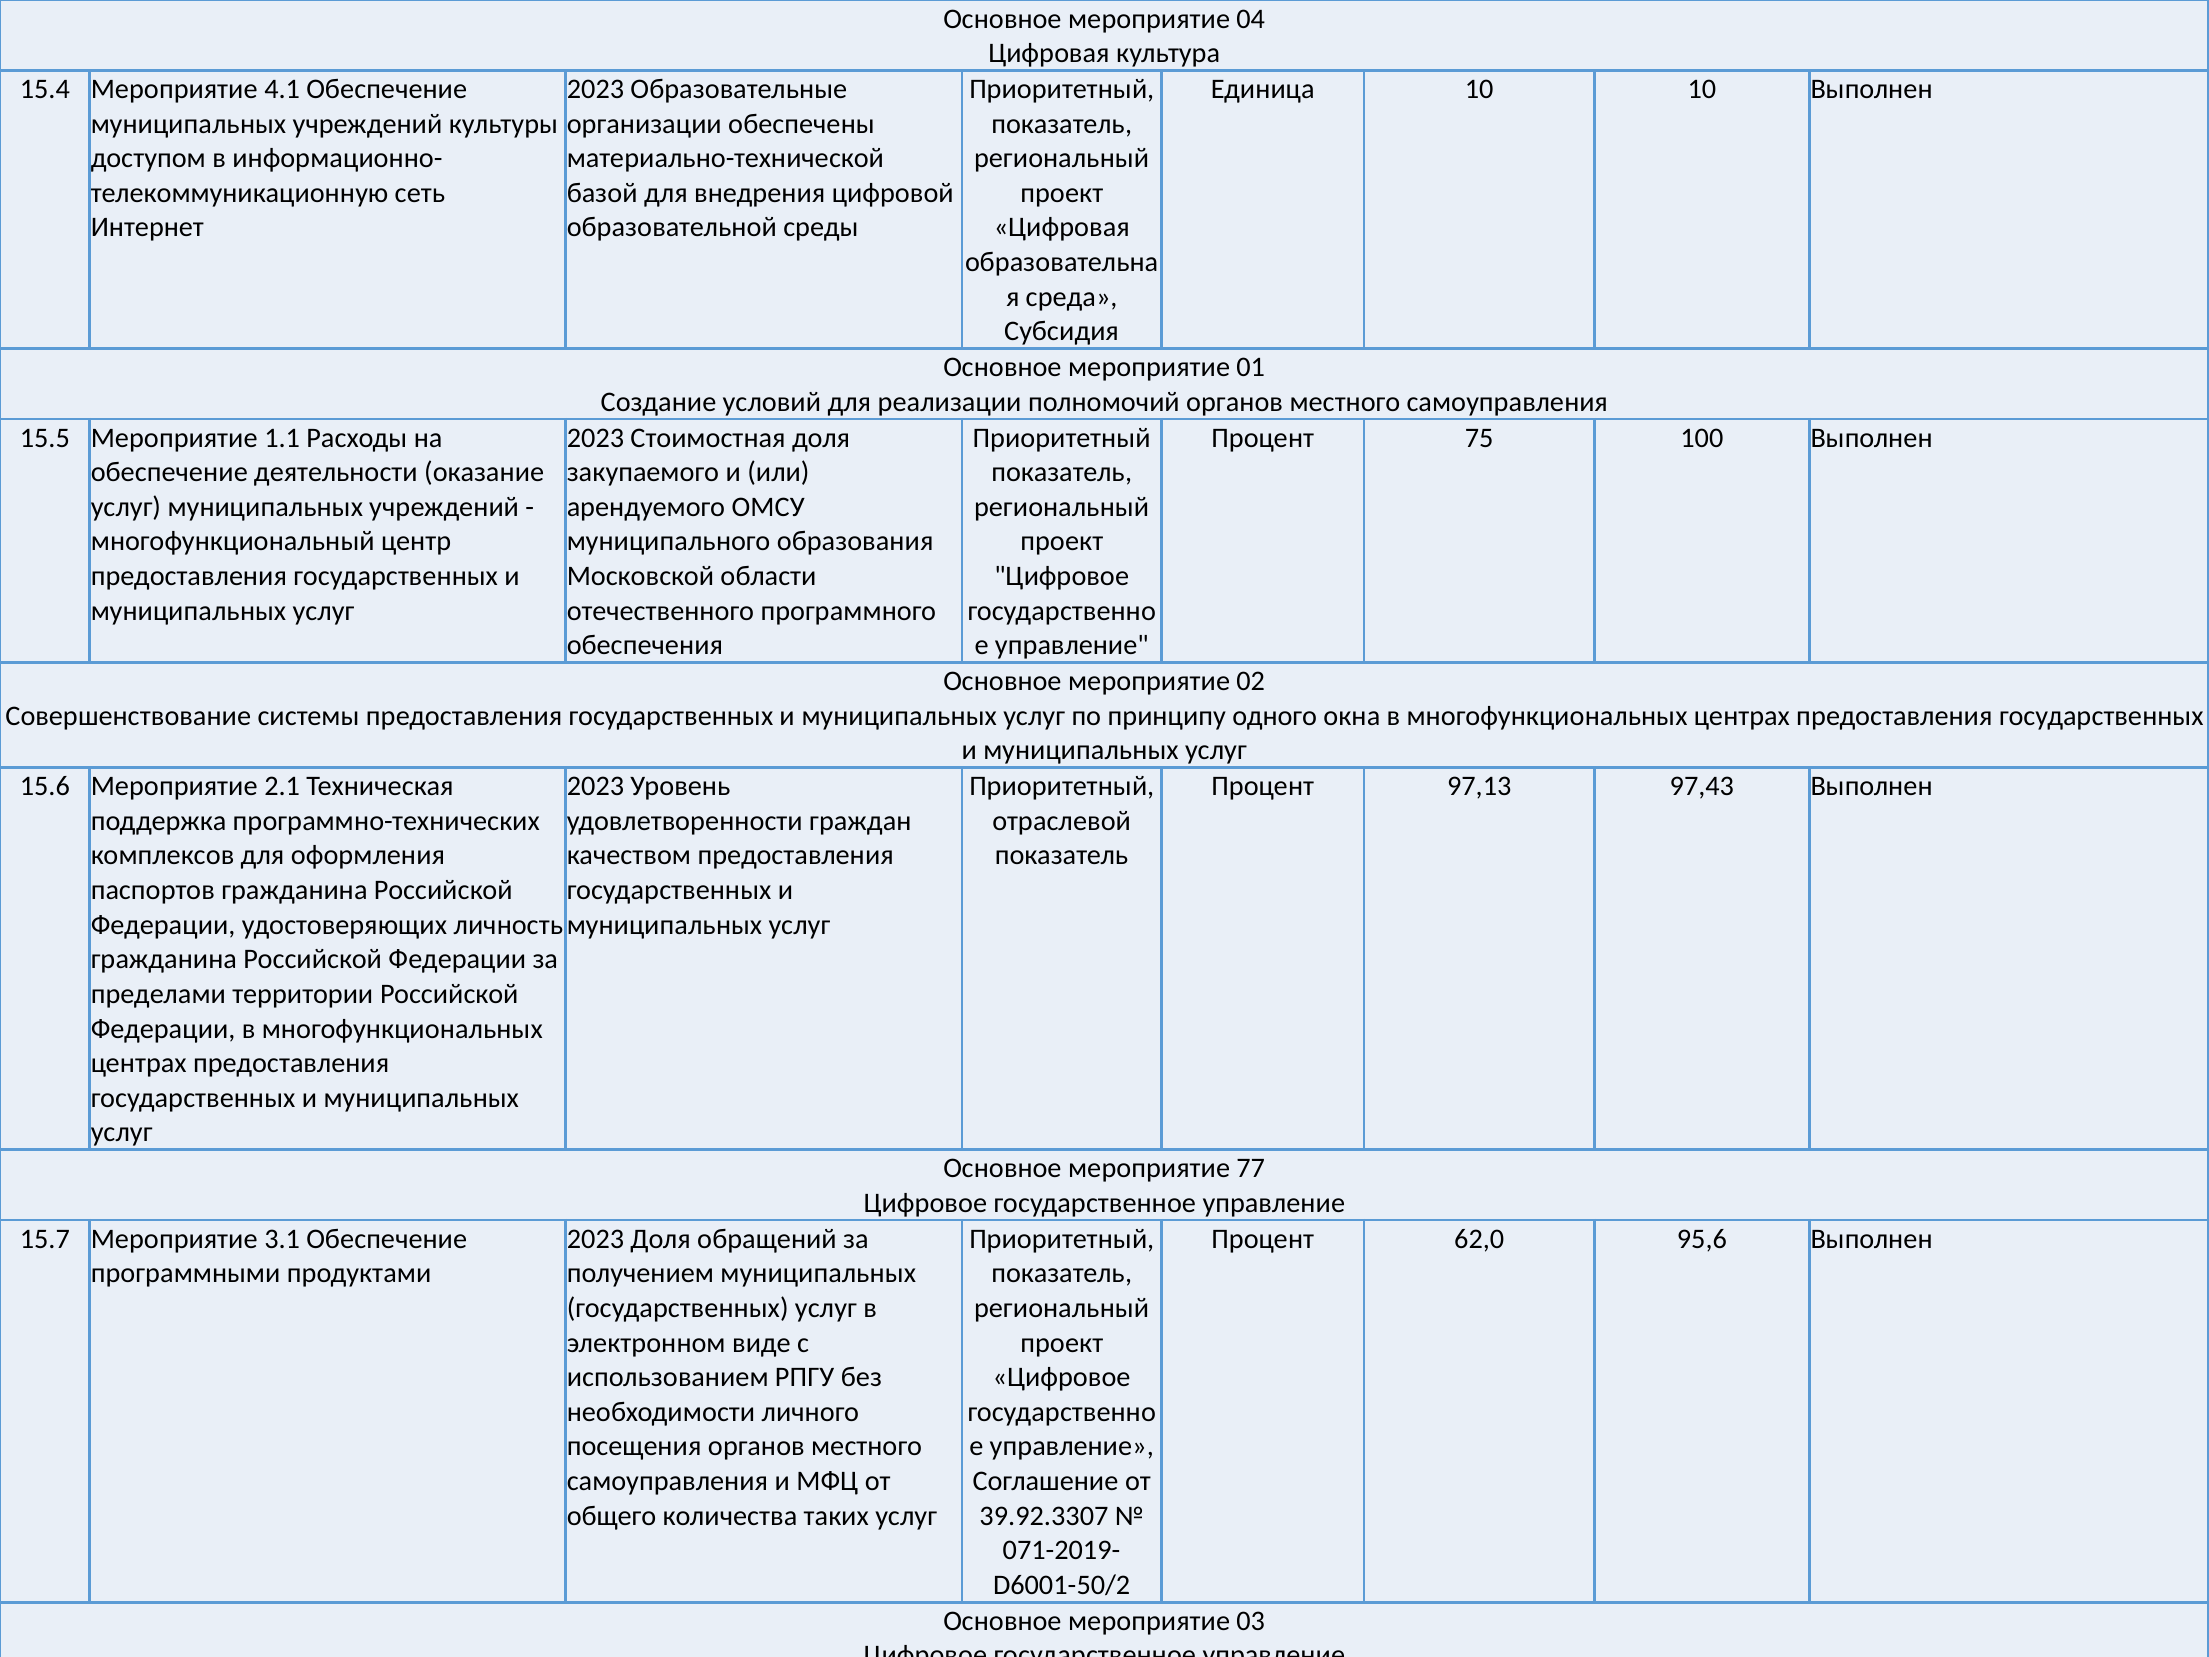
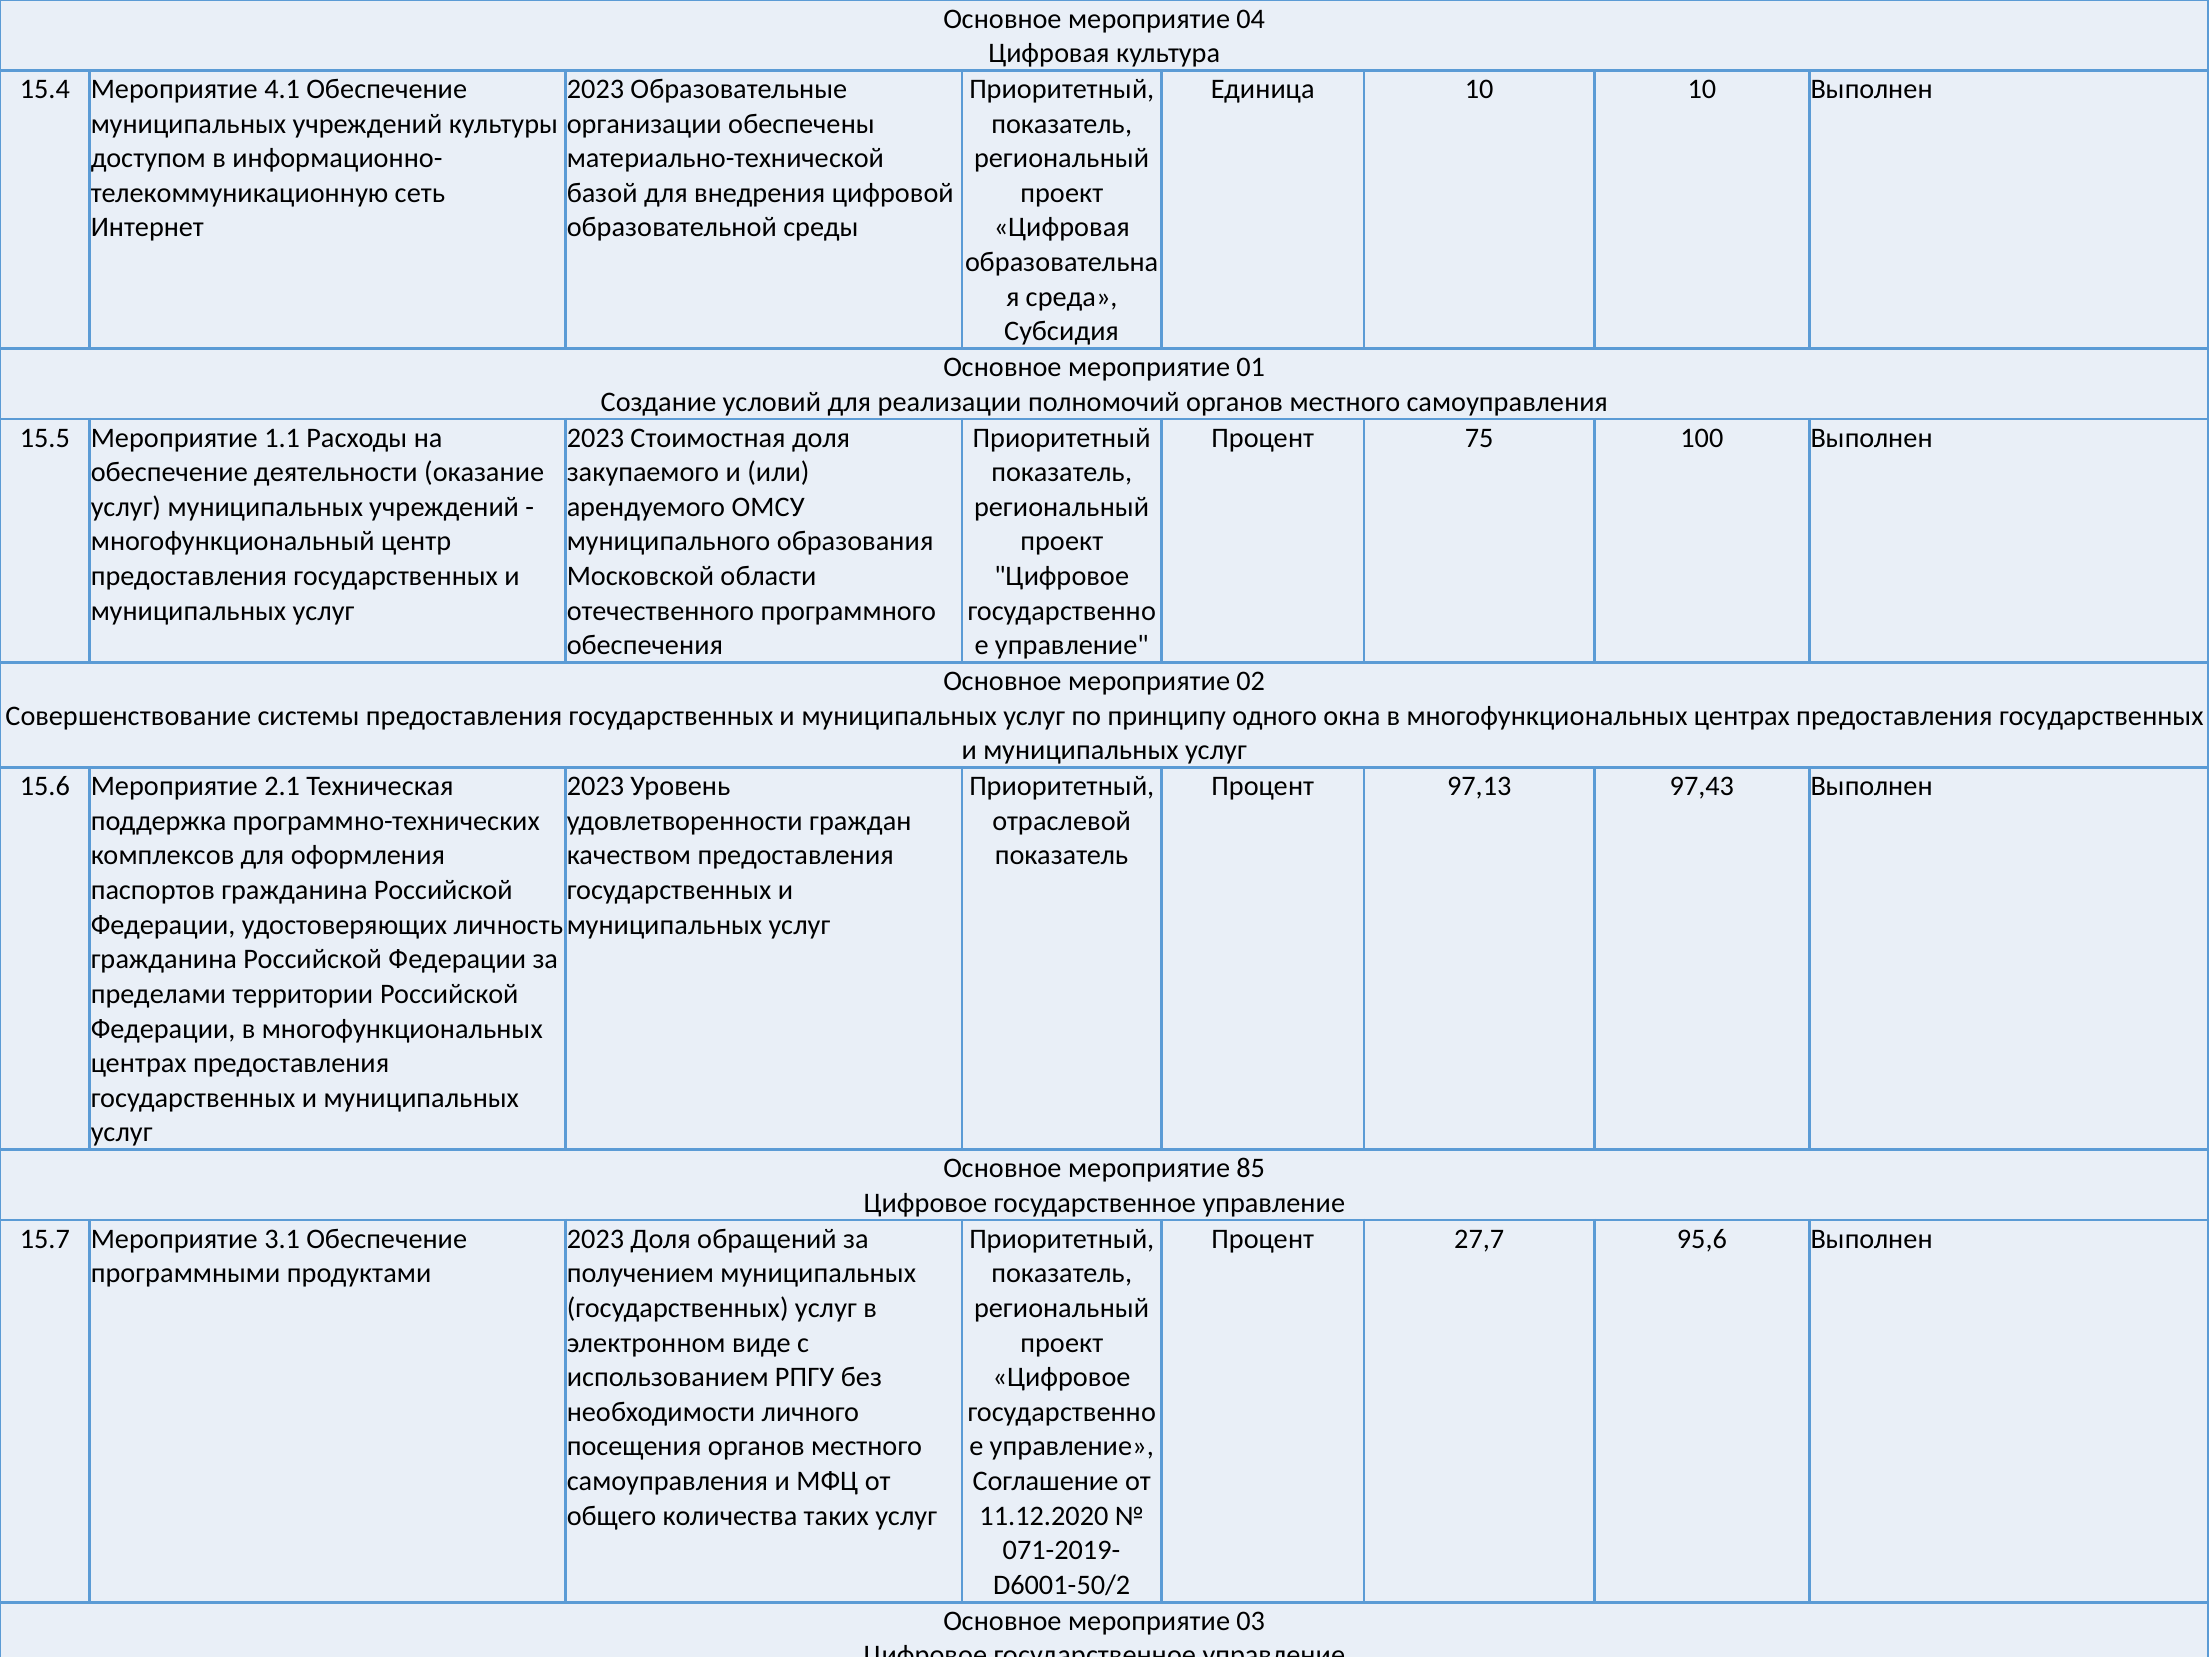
77: 77 -> 85 (1251, 1168)
62,0: 62,0 -> 27,7 (1479, 1239)
39.92.3307: 39.92.3307 -> 11.12.2020 (1044, 1516)
